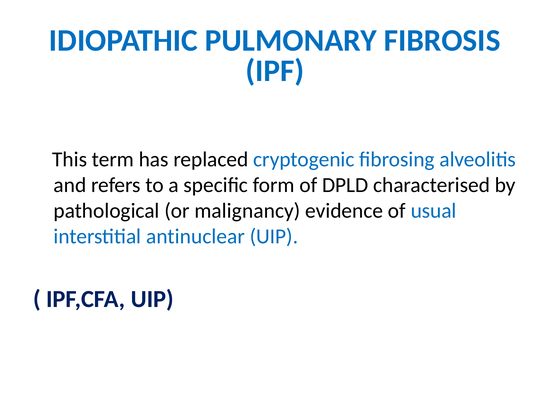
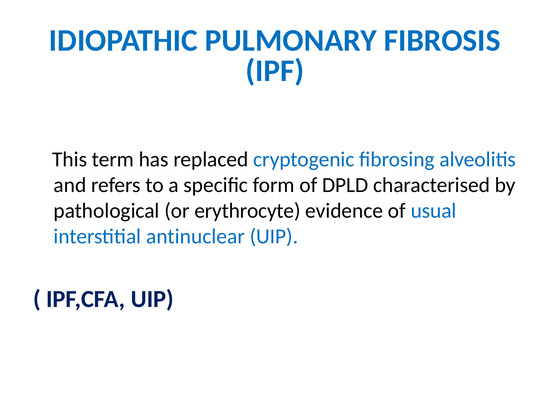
malignancy: malignancy -> erythrocyte (247, 211)
